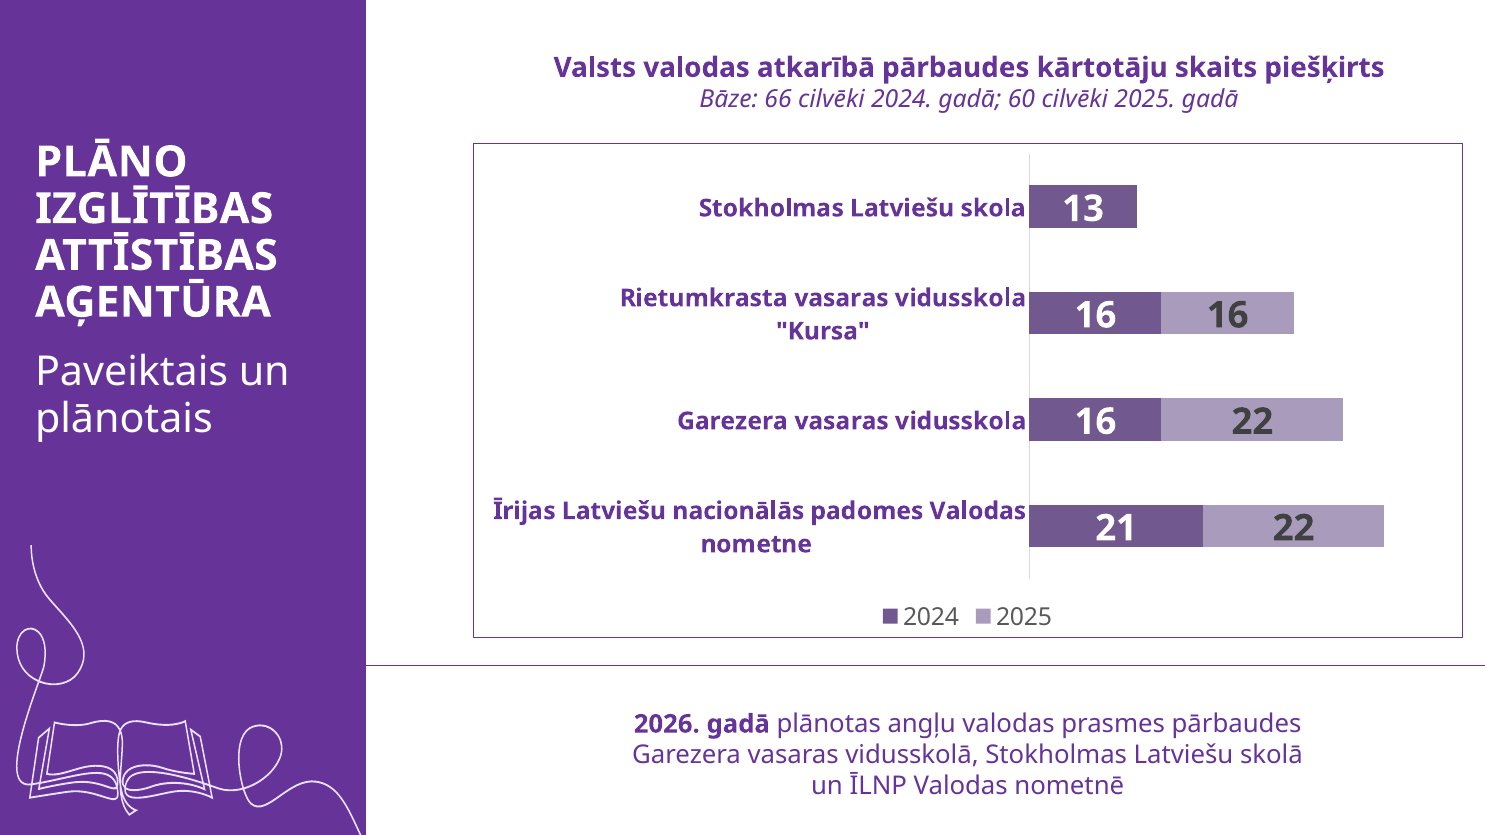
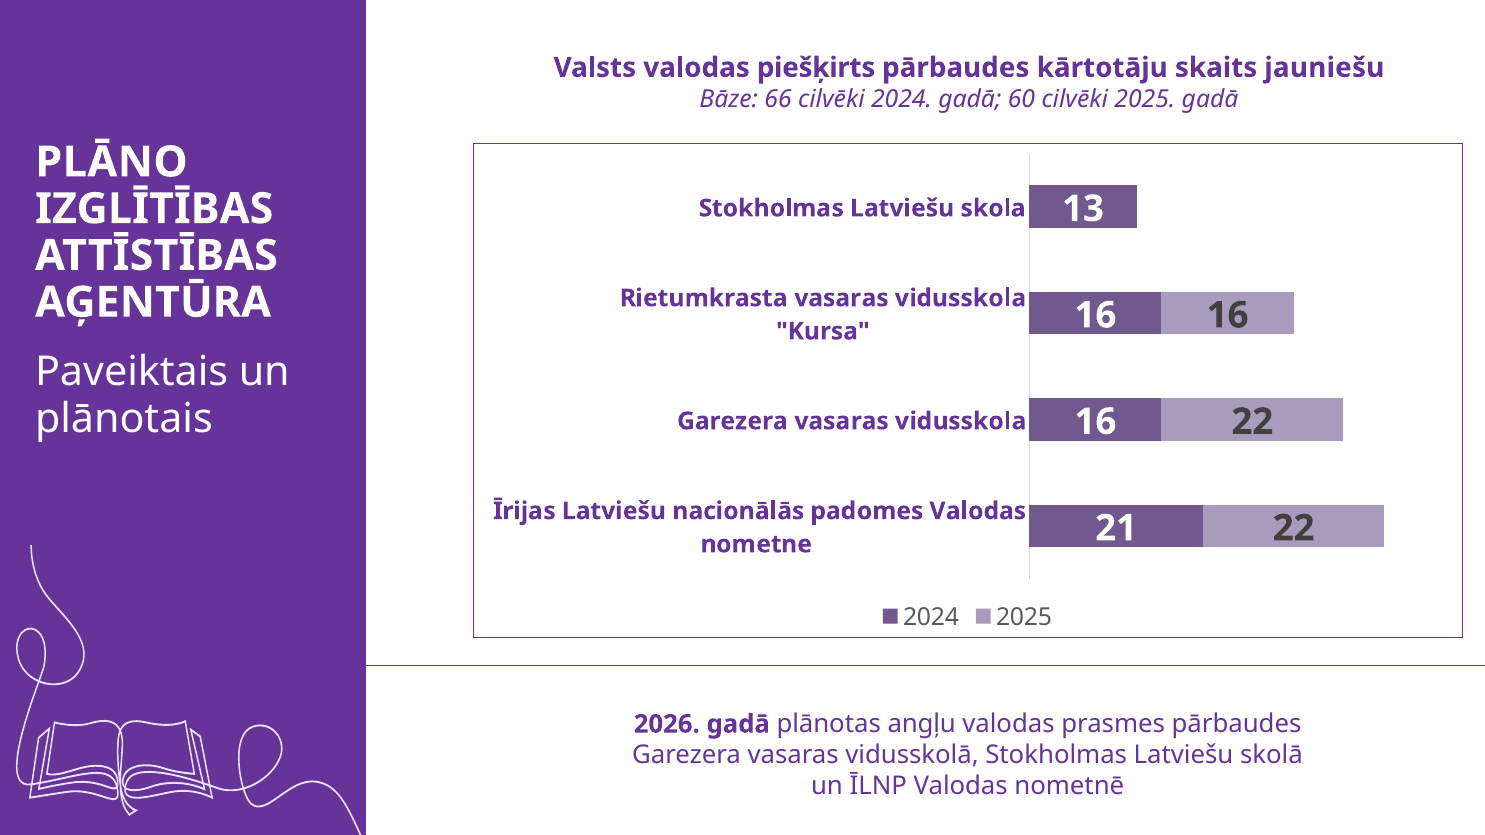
atkarībā: atkarībā -> piešķirts (816, 68)
piešķirts: piešķirts -> jauniešu (1324, 68)
